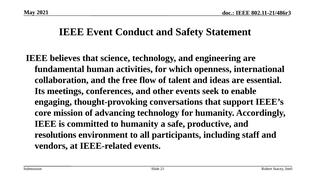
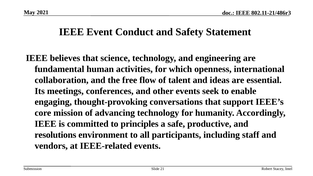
to humanity: humanity -> principles (140, 124)
